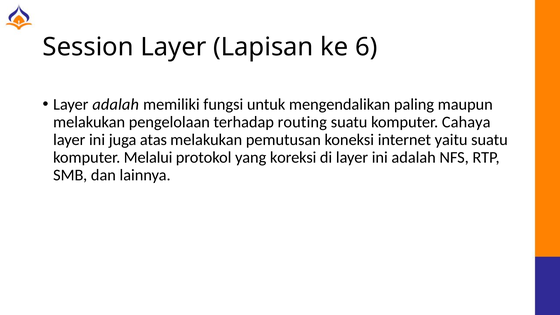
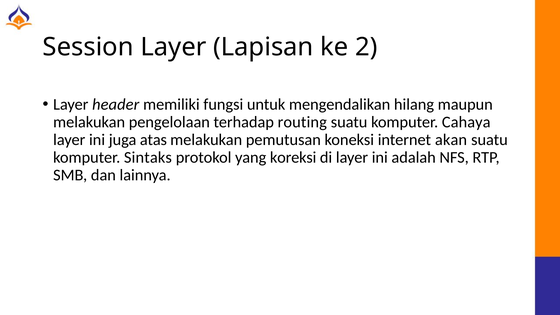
6: 6 -> 2 (366, 47)
Layer adalah: adalah -> header (116, 105)
paling: paling -> hilang (414, 105)
yaitu: yaitu -> akan (451, 140)
Melalui: Melalui -> Sintaks (148, 157)
